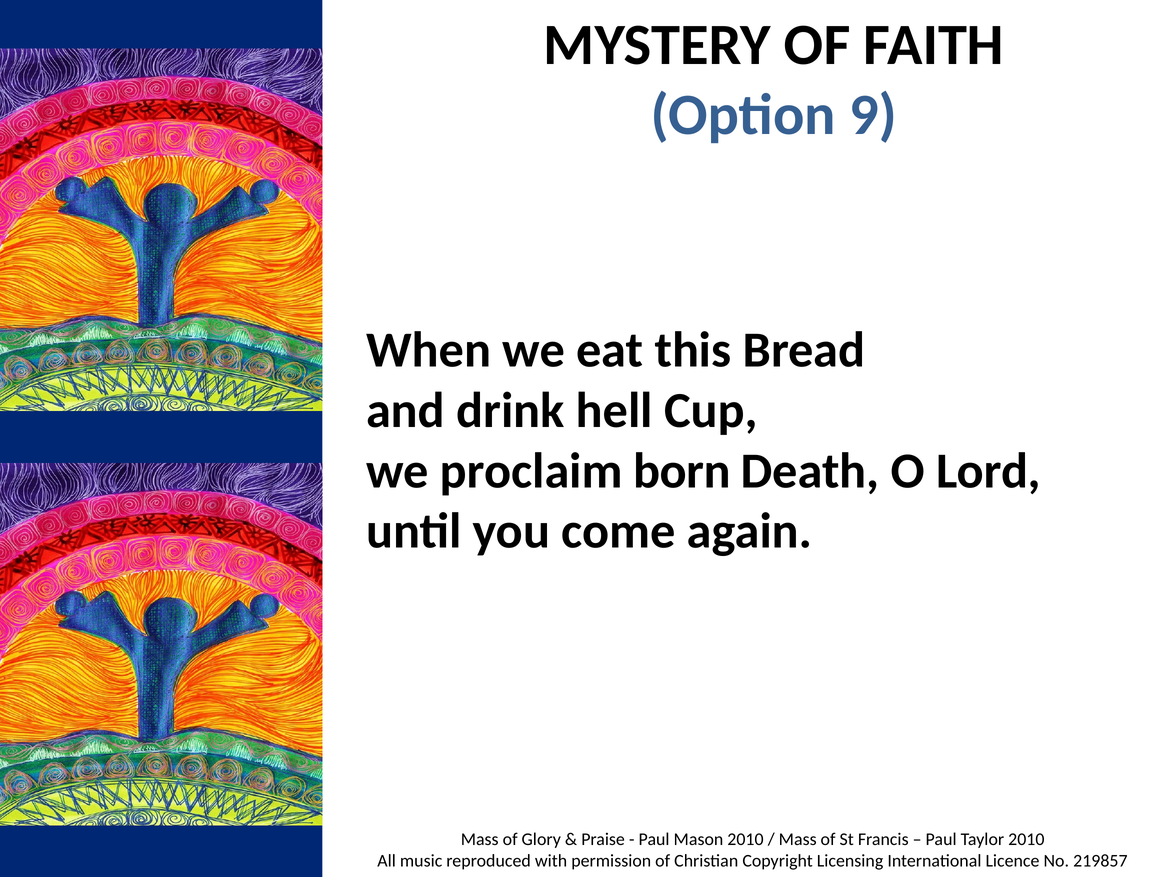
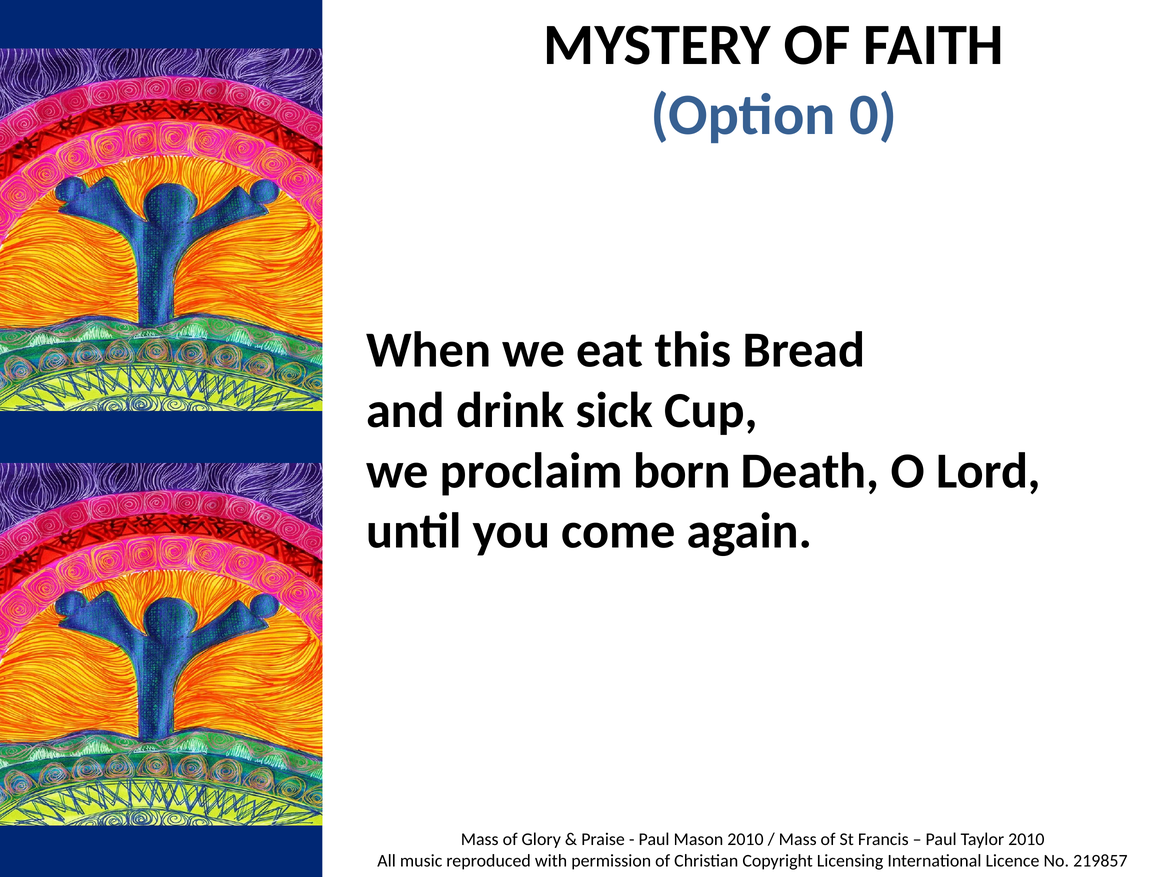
9: 9 -> 0 (873, 115)
hell: hell -> sick (614, 411)
